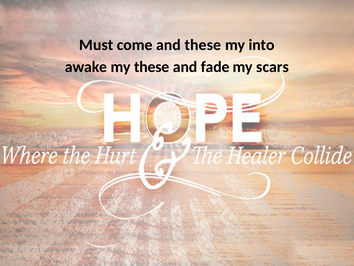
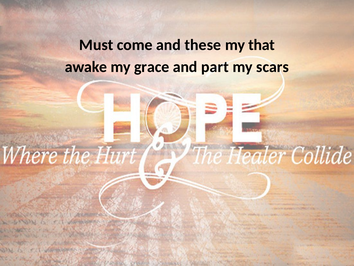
into: into -> that (262, 45)
my these: these -> grace (152, 67)
fade: fade -> part (215, 67)
